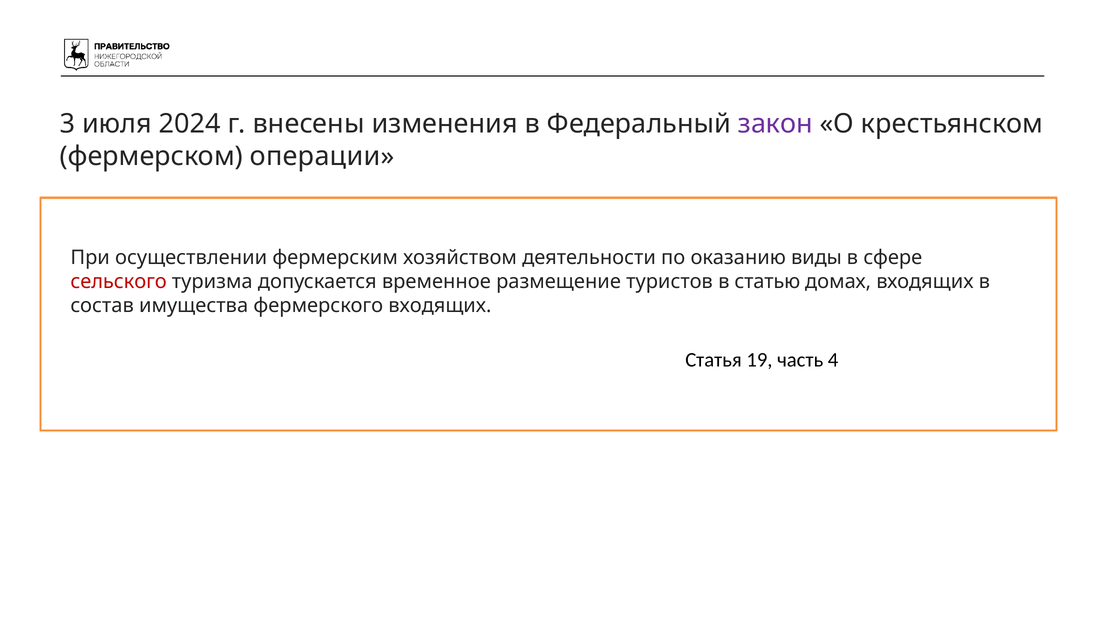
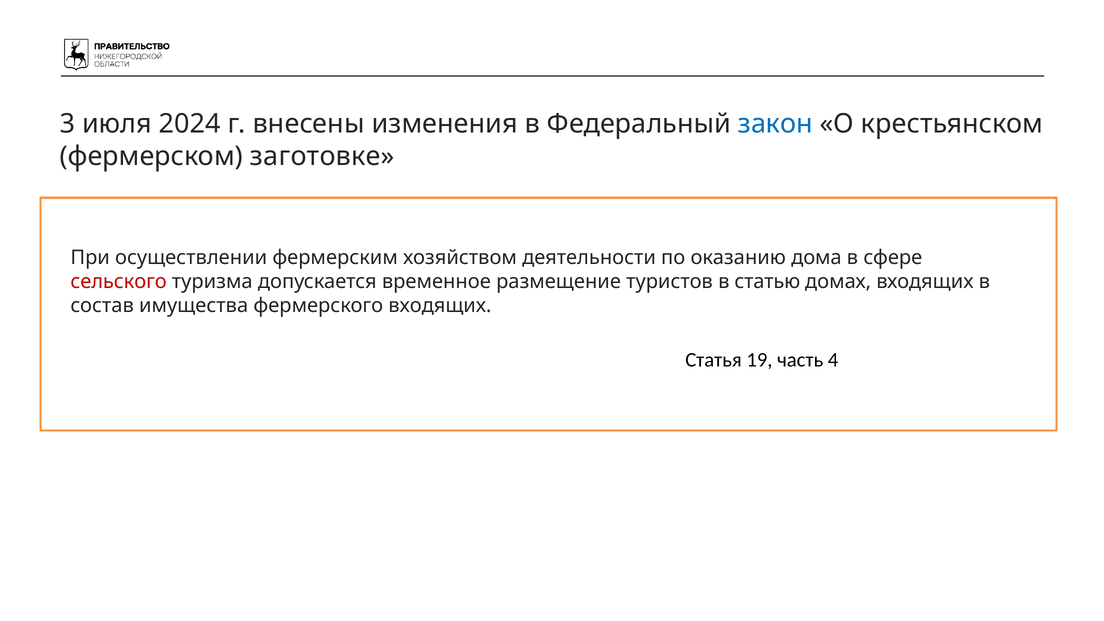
закон colour: purple -> blue (775, 124)
операции: операции -> заготовке (322, 156)
виды: виды -> дома (816, 258)
